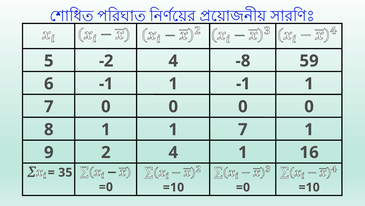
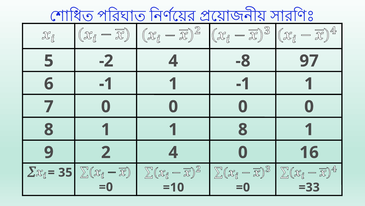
59: 59 -> 97 (309, 61)
1 1 7: 7 -> 8 (243, 129)
4 1: 1 -> 0 (243, 152)
=10 =0 =10: =10 -> =33 (309, 187)
